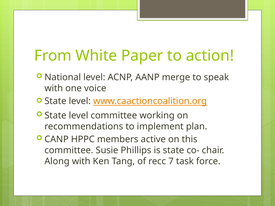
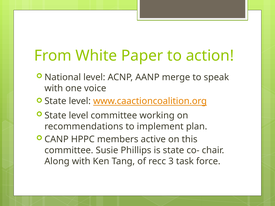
7: 7 -> 3 (171, 161)
